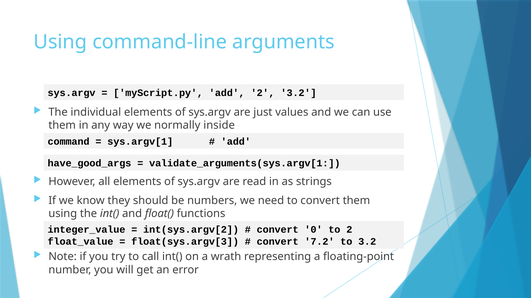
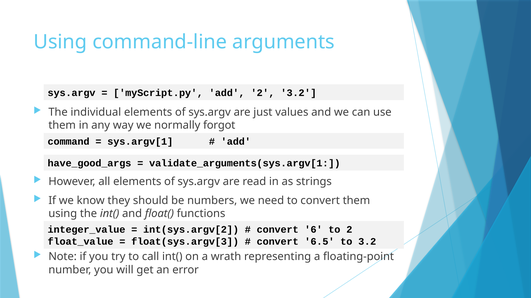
inside: inside -> forgot (219, 126)
0: 0 -> 6 (313, 230)
7.2: 7.2 -> 6.5 (319, 242)
